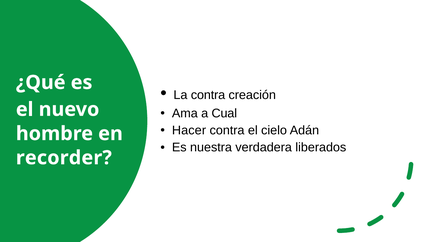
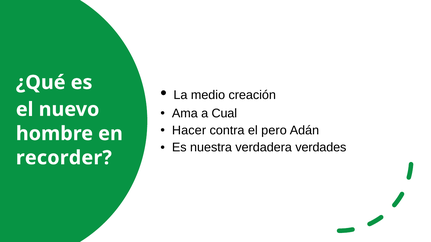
La contra: contra -> medio (208, 95)
cielo: cielo -> pero (274, 131)
liberados: liberados -> verdades (321, 148)
